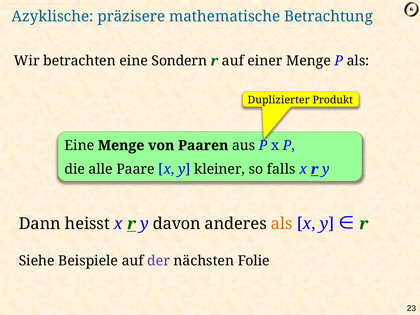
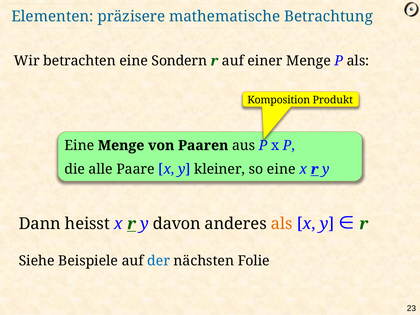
Azyklische: Azyklische -> Elementen (53, 16)
Duplizierter: Duplizierter -> Komposition (279, 100)
so falls: falls -> eine (281, 169)
der colour: purple -> blue (159, 261)
